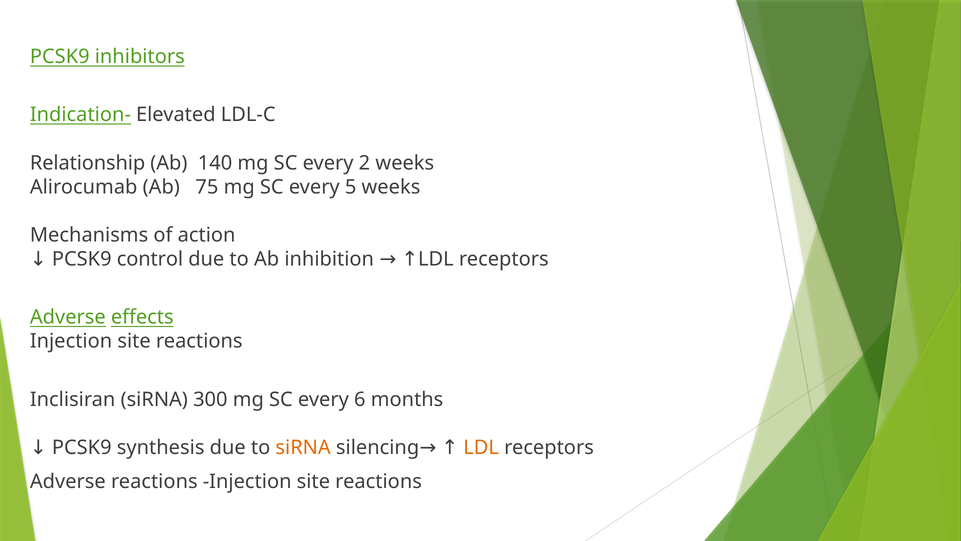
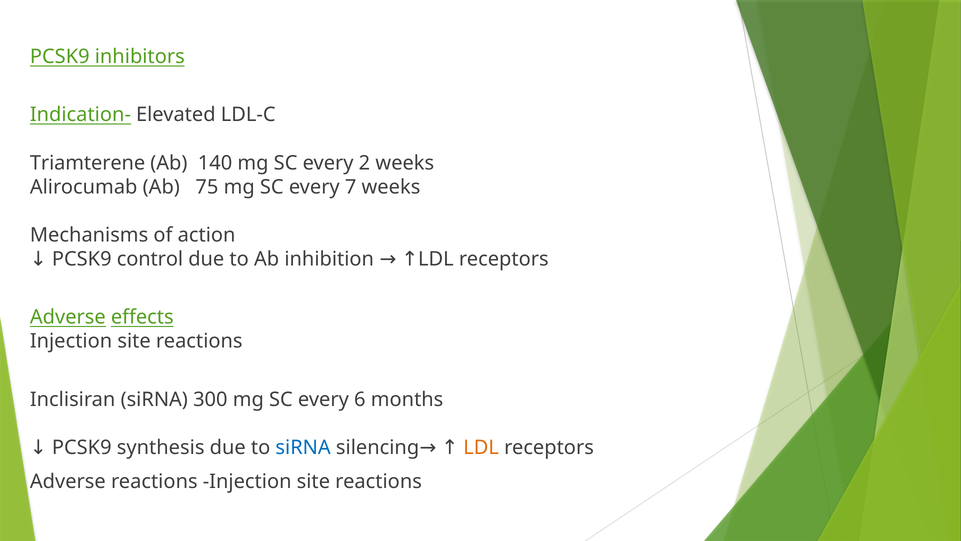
Relationship: Relationship -> Triamterene (88, 163)
5: 5 -> 7 (351, 187)
siRNA colour: orange -> blue (303, 447)
